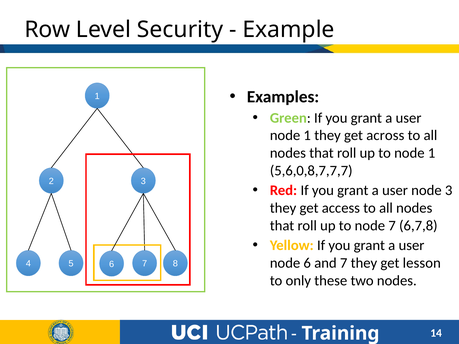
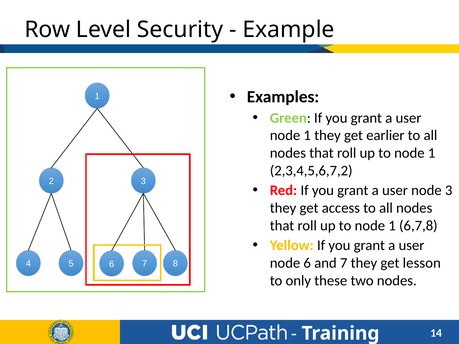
across: across -> earlier (385, 136)
5,6,0,8,7,7,7: 5,6,0,8,7,7,7 -> 2,3,4,5,6,7,2 (311, 171)
7: 7 -> 1 (392, 226)
